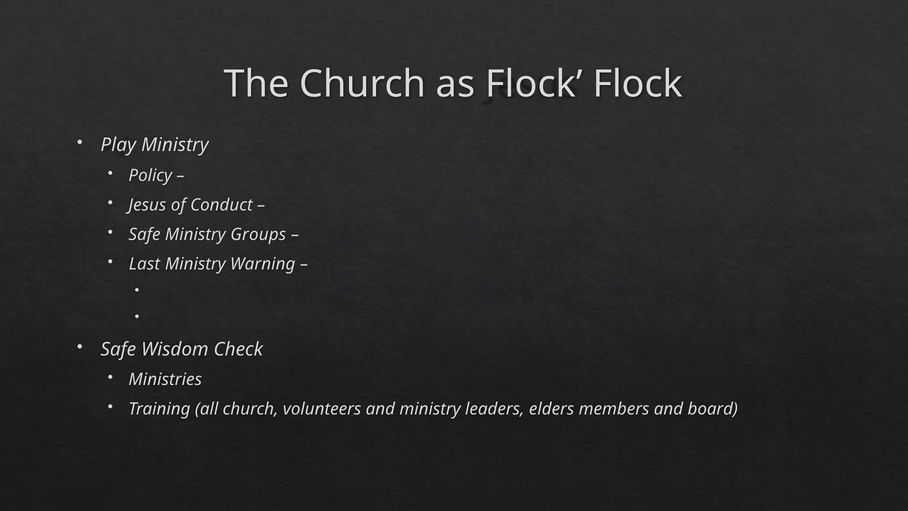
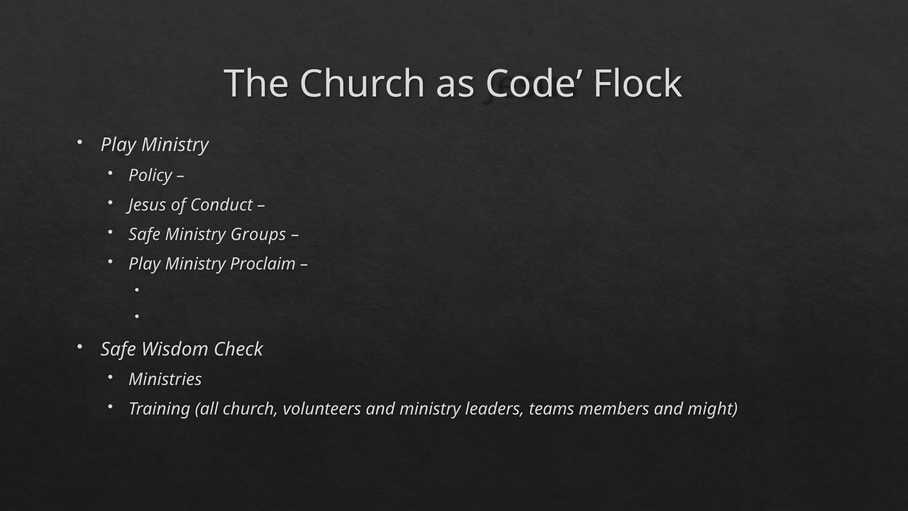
as Flock: Flock -> Code (534, 84)
Last: Last -> Play (144, 264)
Warning: Warning -> Proclaim (263, 264)
elders: elders -> teams (552, 409)
board: board -> might (713, 409)
